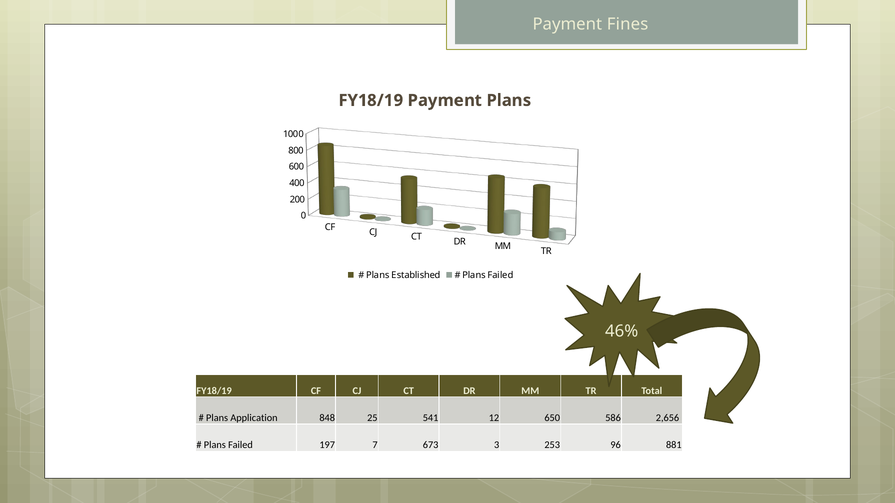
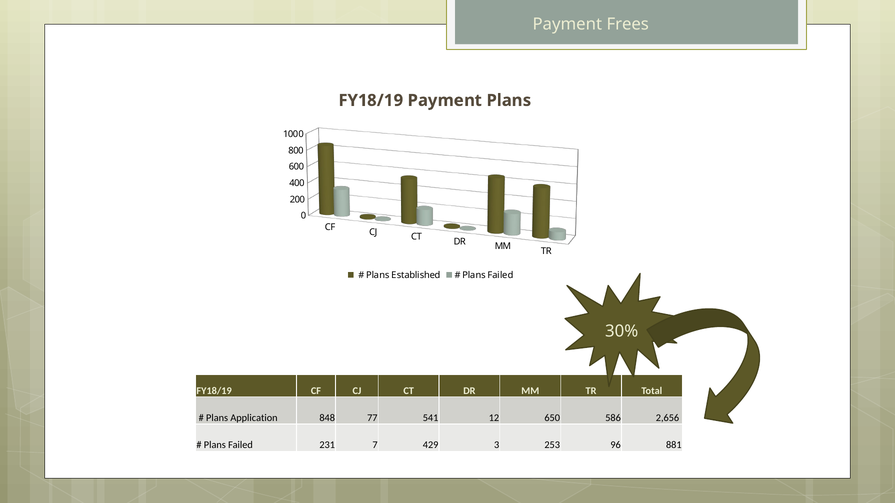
Fines: Fines -> Frees (628, 24)
46%: 46% -> 30% (622, 331)
25: 25 -> 77 (372, 418)
197: 197 -> 231 (327, 445)
673: 673 -> 429 (431, 445)
